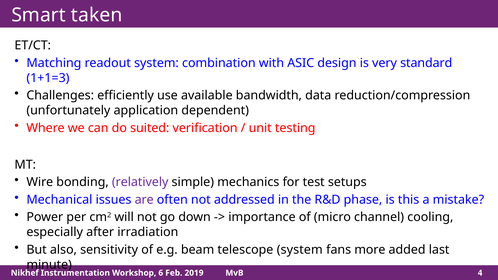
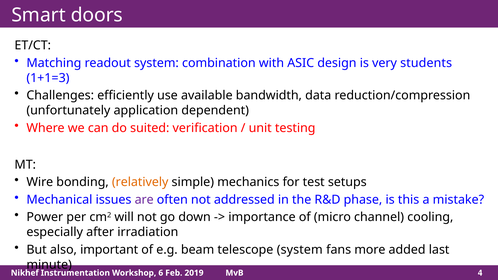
taken: taken -> doors (97, 15)
standard: standard -> students (426, 63)
relatively colour: purple -> orange (140, 182)
sensitivity: sensitivity -> important (109, 250)
